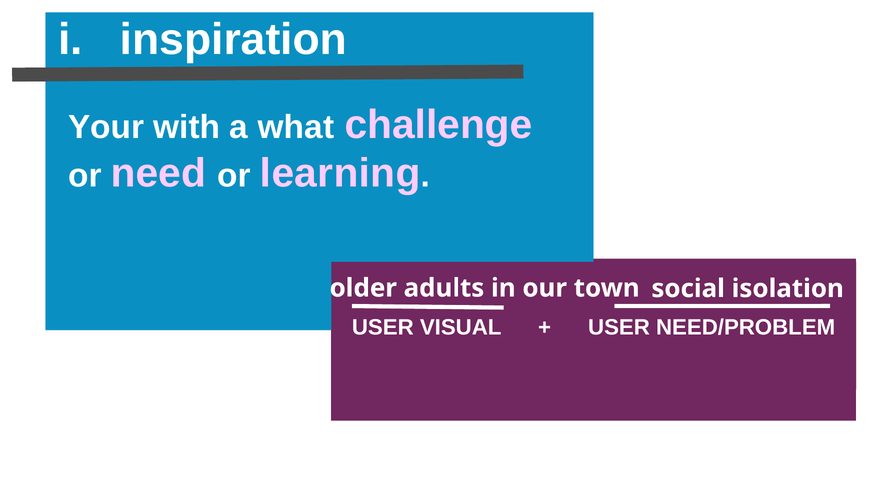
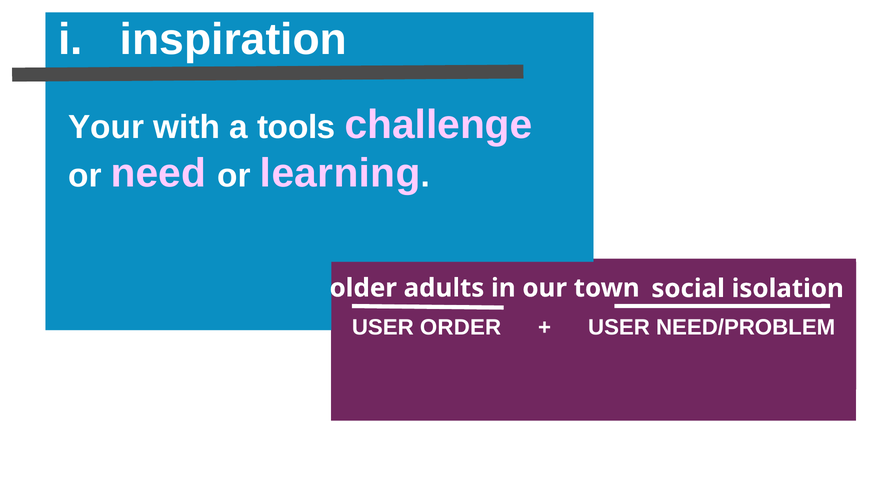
what: what -> tools (296, 127)
VISUAL: VISUAL -> ORDER (461, 328)
